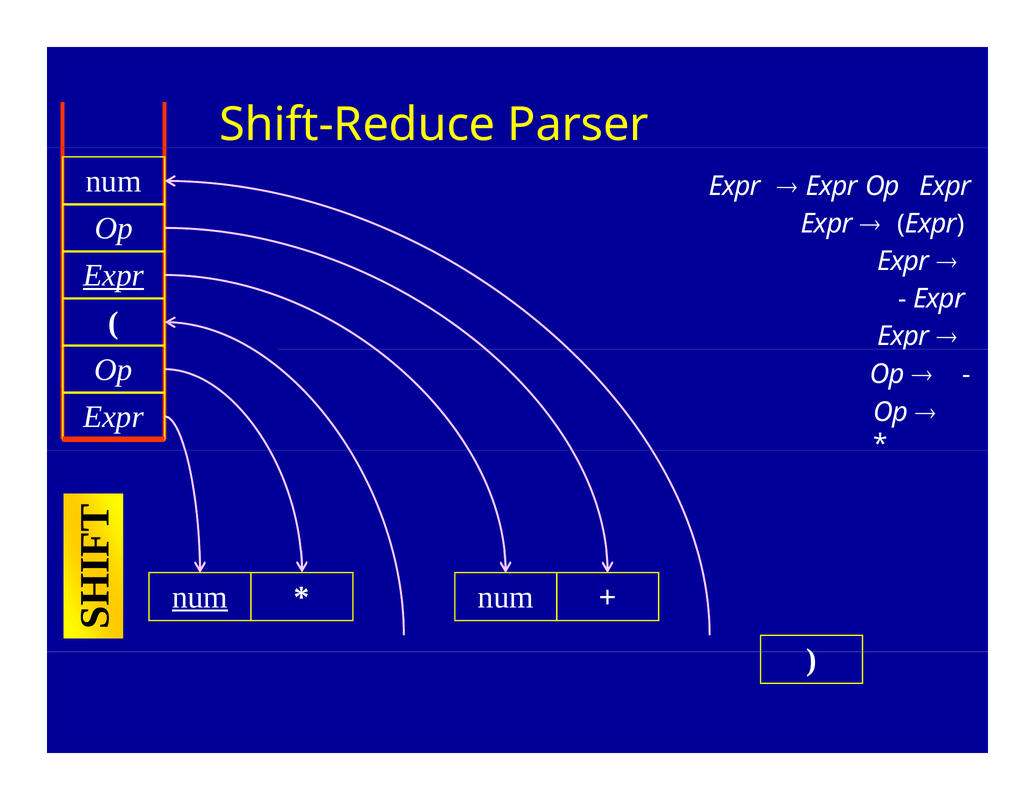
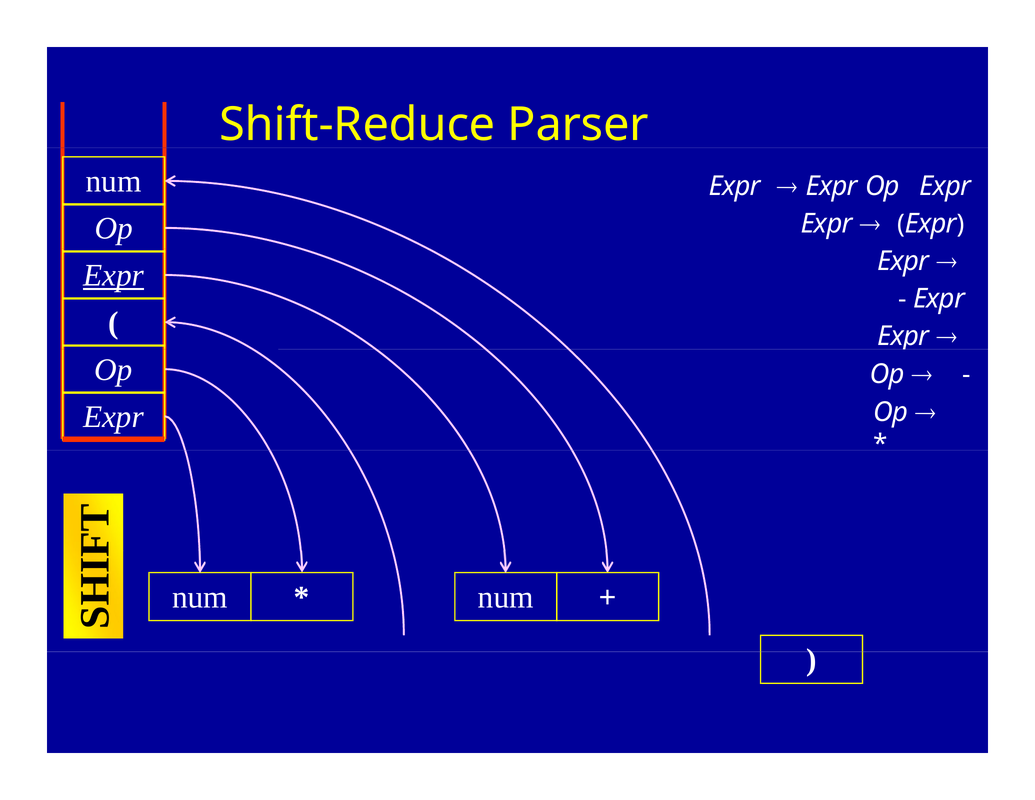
num underline: present -> none (200, 597)
